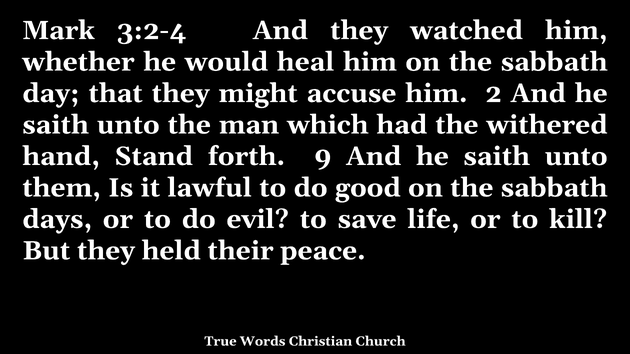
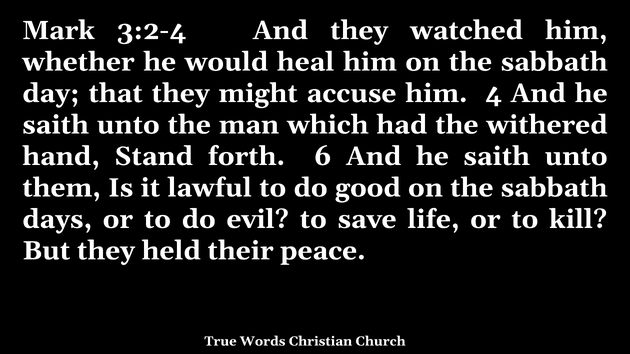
2: 2 -> 4 (494, 93)
9: 9 -> 6 (323, 156)
